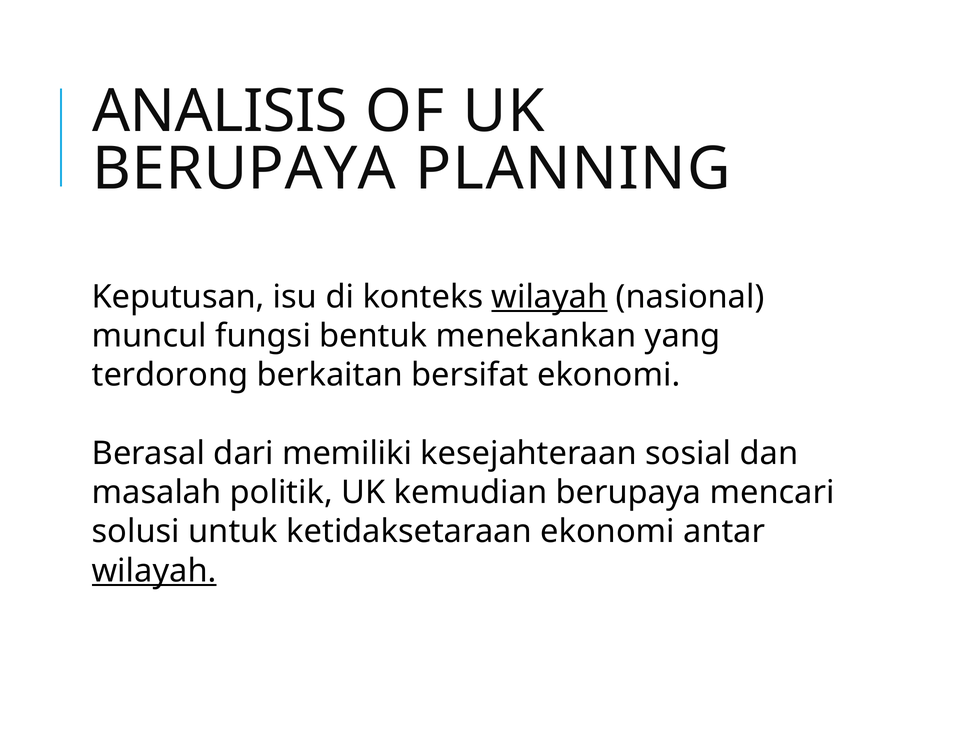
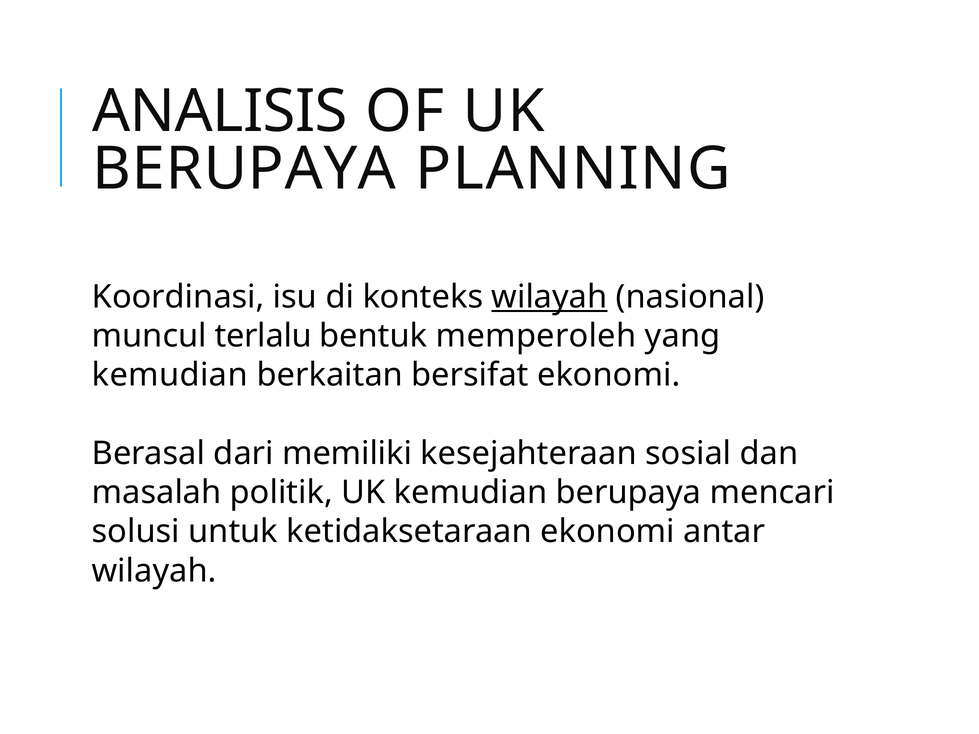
Keputusan: Keputusan -> Koordinasi (178, 297)
fungsi: fungsi -> terlalu (263, 336)
menekankan: menekankan -> memperoleh (536, 336)
terdorong: terdorong -> kemudian (170, 375)
wilayah underline: present -> none (154, 571)
